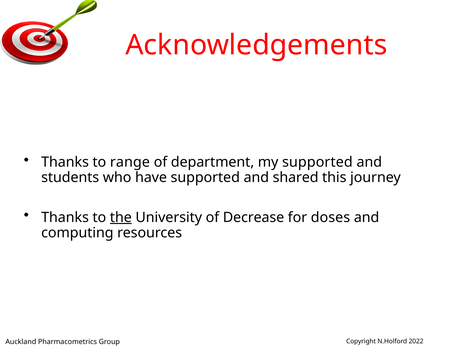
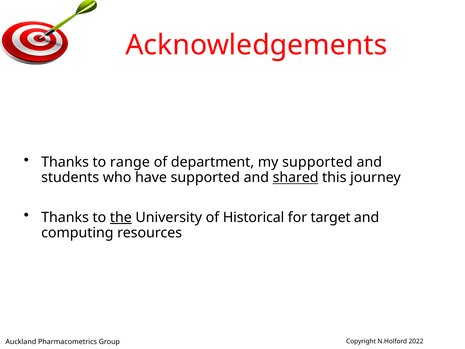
shared underline: none -> present (296, 177)
Decrease: Decrease -> Historical (254, 217)
doses: doses -> target (331, 217)
